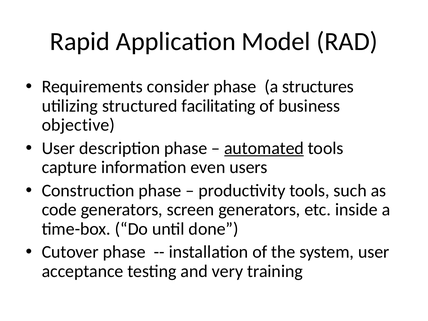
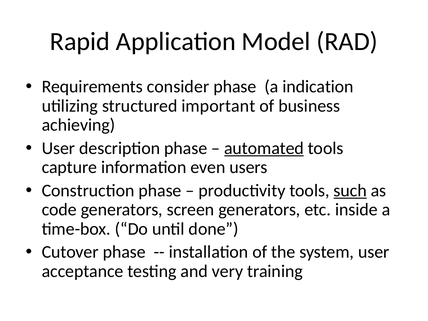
structures: structures -> indication (318, 87)
facilitating: facilitating -> important (218, 106)
objective: objective -> achieving (78, 125)
such underline: none -> present (350, 190)
